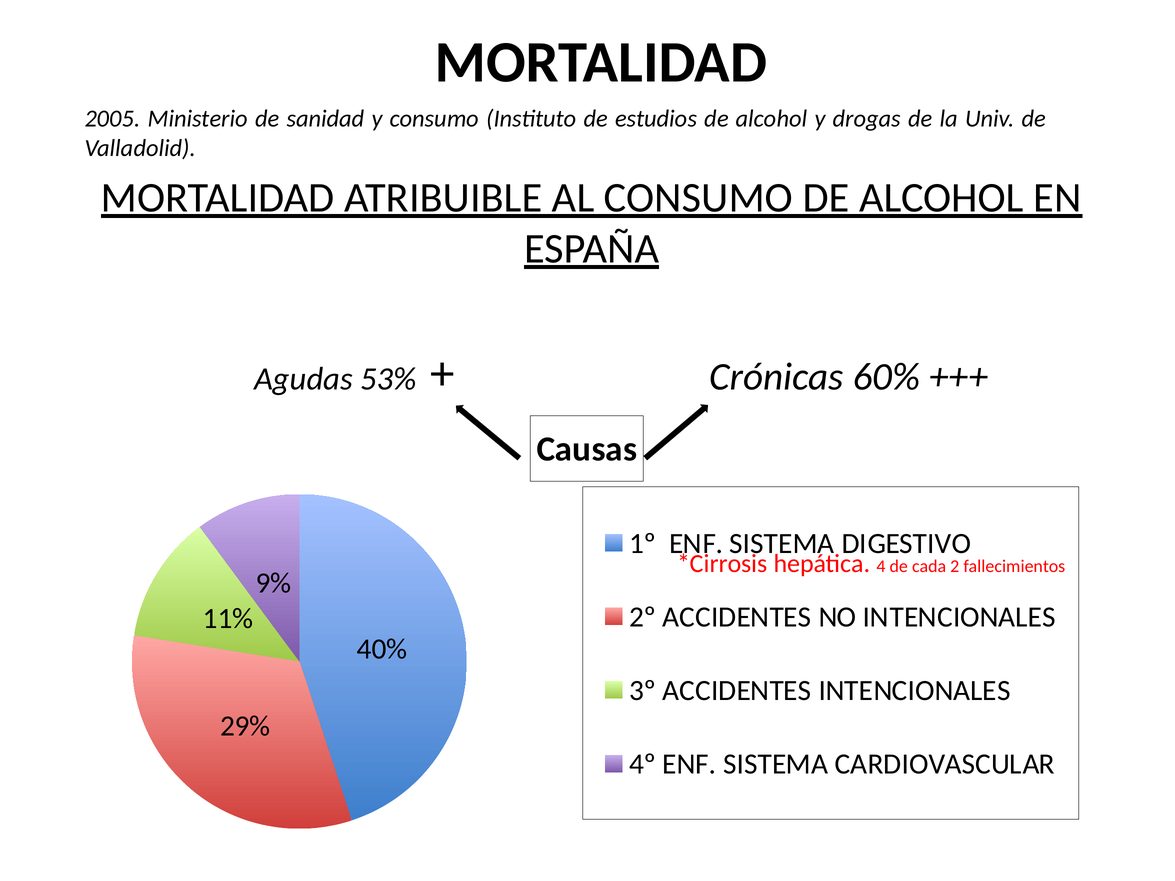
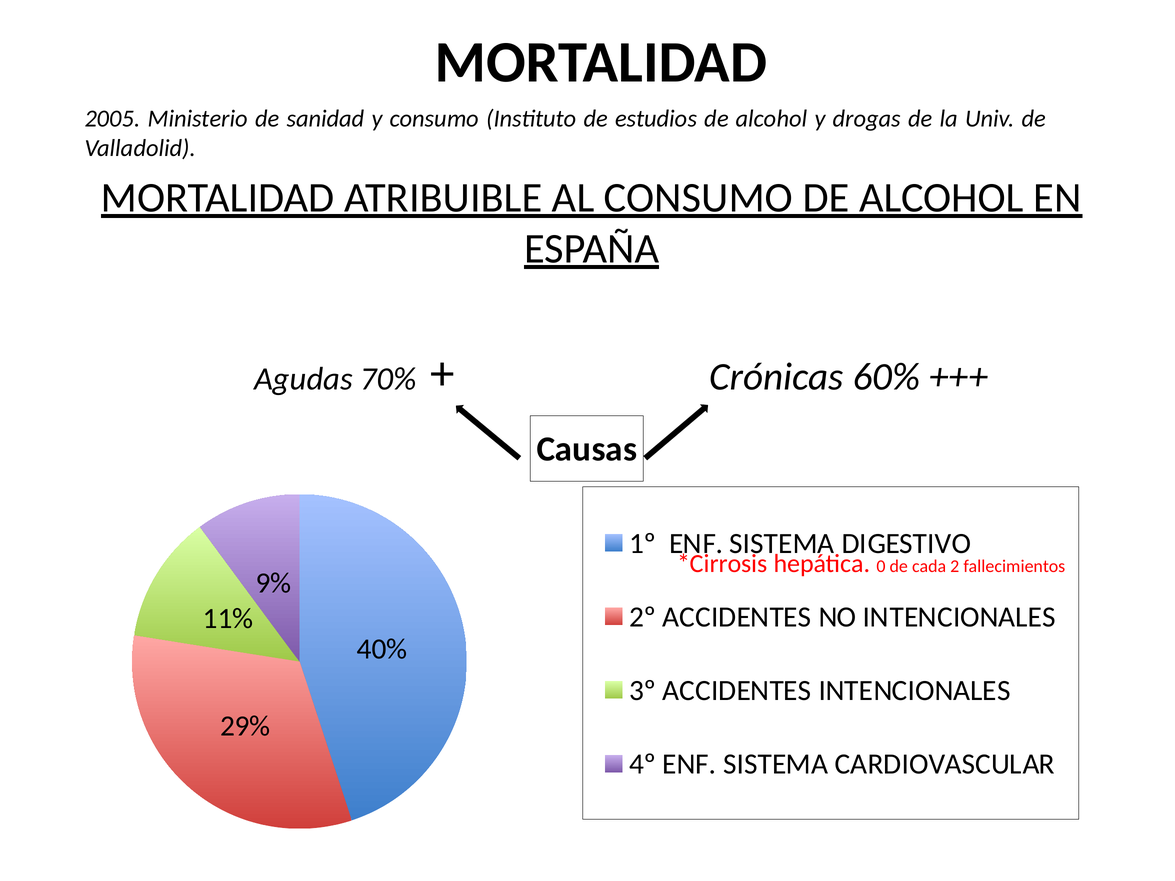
53%: 53% -> 70% (388, 379)
4: 4 -> 0 (881, 567)
